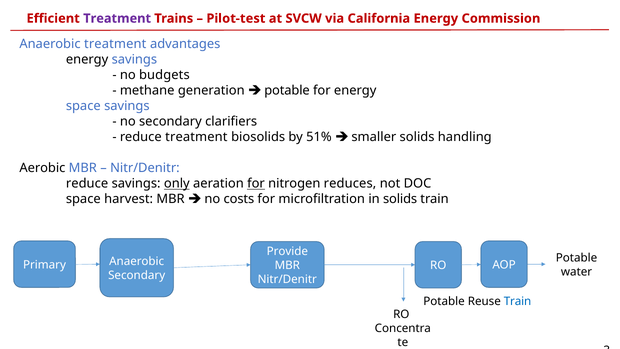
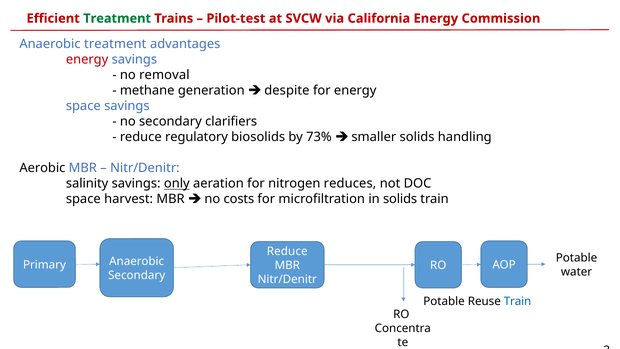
Treatment colour: purple -> green (117, 18)
energy colour: black -> red (87, 59)
budgets: budgets -> removal (164, 75)
potable: potable -> despite (287, 90)
reduce treatment: treatment -> regulatory (196, 137)
51%: 51% -> 73% (319, 137)
reduce: reduce -> salinity (87, 184)
for underline: present -> none (256, 184)
Provide: Provide -> Reduce (287, 251)
